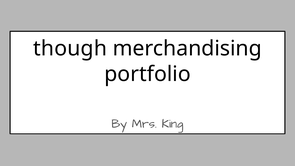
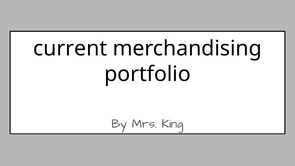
though: though -> current (70, 49)
